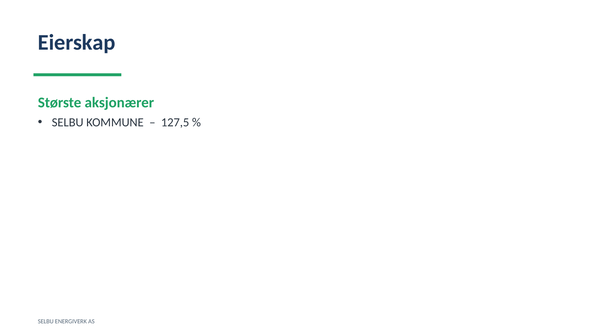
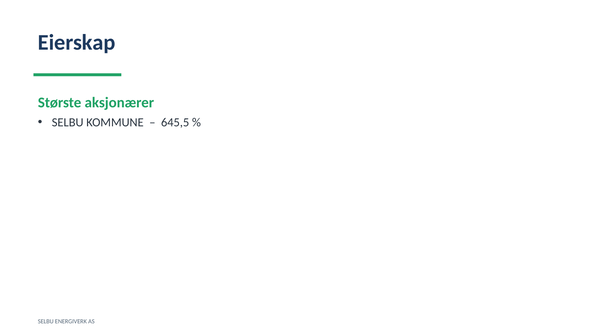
127,5: 127,5 -> 645,5 (175, 122)
